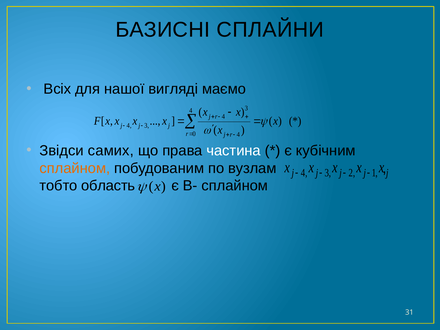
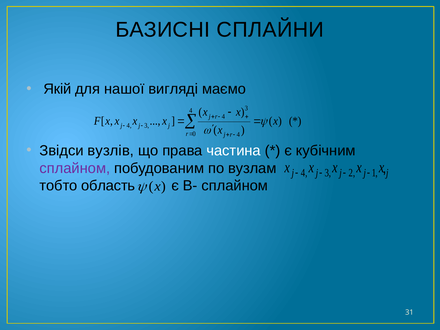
Всіх: Всіх -> Якій (57, 89)
самих: самих -> вузлів (111, 151)
сплайном colour: orange -> purple (75, 168)
